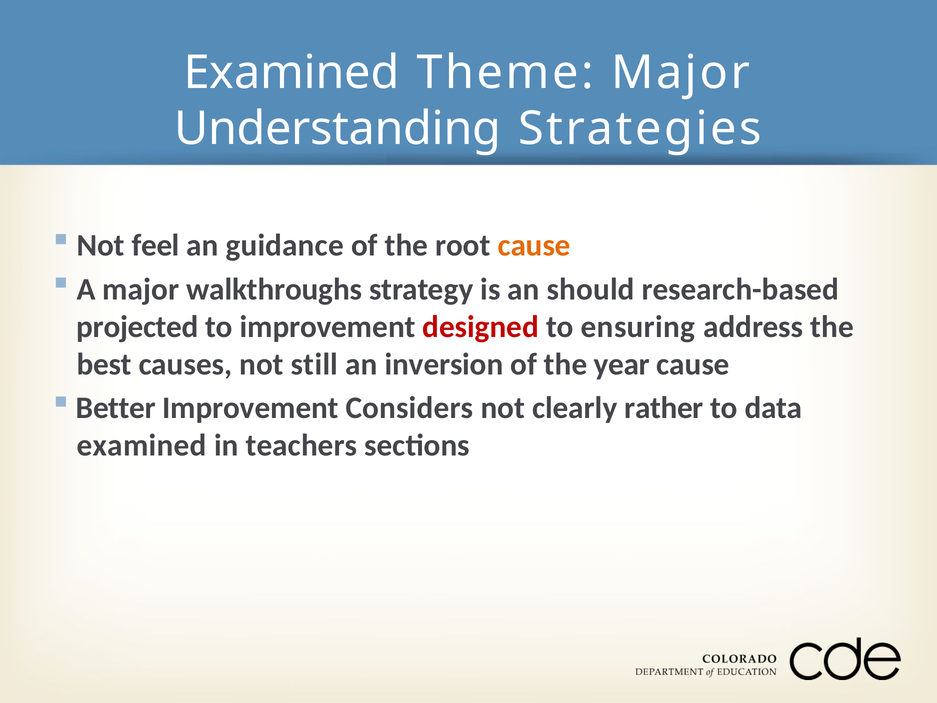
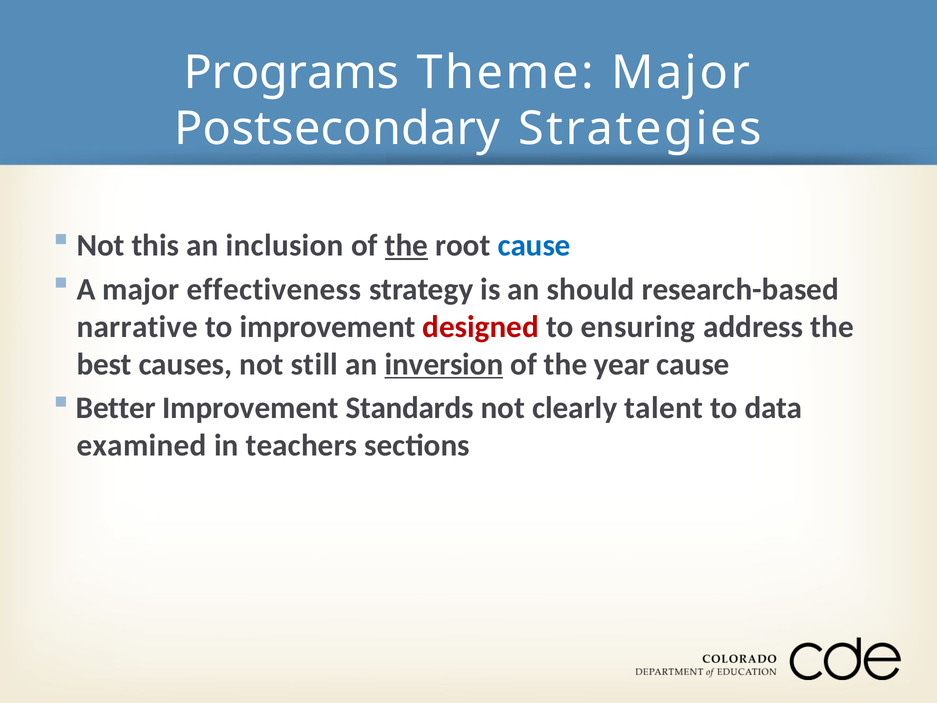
Examined: Examined -> Programs (291, 73)
Understanding: Understanding -> Postsecondary (337, 129)
feel: feel -> this (155, 245)
guidance: guidance -> inclusion (285, 245)
the underline: none -> present (407, 245)
cause colour: orange -> blue (534, 245)
walkthroughs: walkthroughs -> effectiveness (274, 289)
projected: projected -> narrative (137, 327)
inversion underline: none -> present (444, 364)
Considers: Considers -> Standards (410, 408)
rather: rather -> talent (664, 408)
